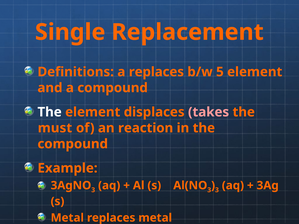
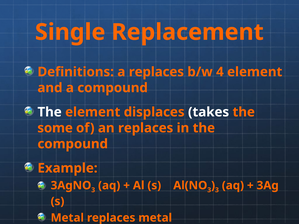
5: 5 -> 4 (220, 72)
takes colour: pink -> white (209, 112)
must: must -> some (55, 128)
an reaction: reaction -> replaces (146, 128)
